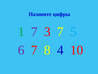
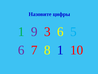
1 7: 7 -> 9 (34, 31)
3 7: 7 -> 6 (60, 31)
8 4: 4 -> 1 (60, 50)
